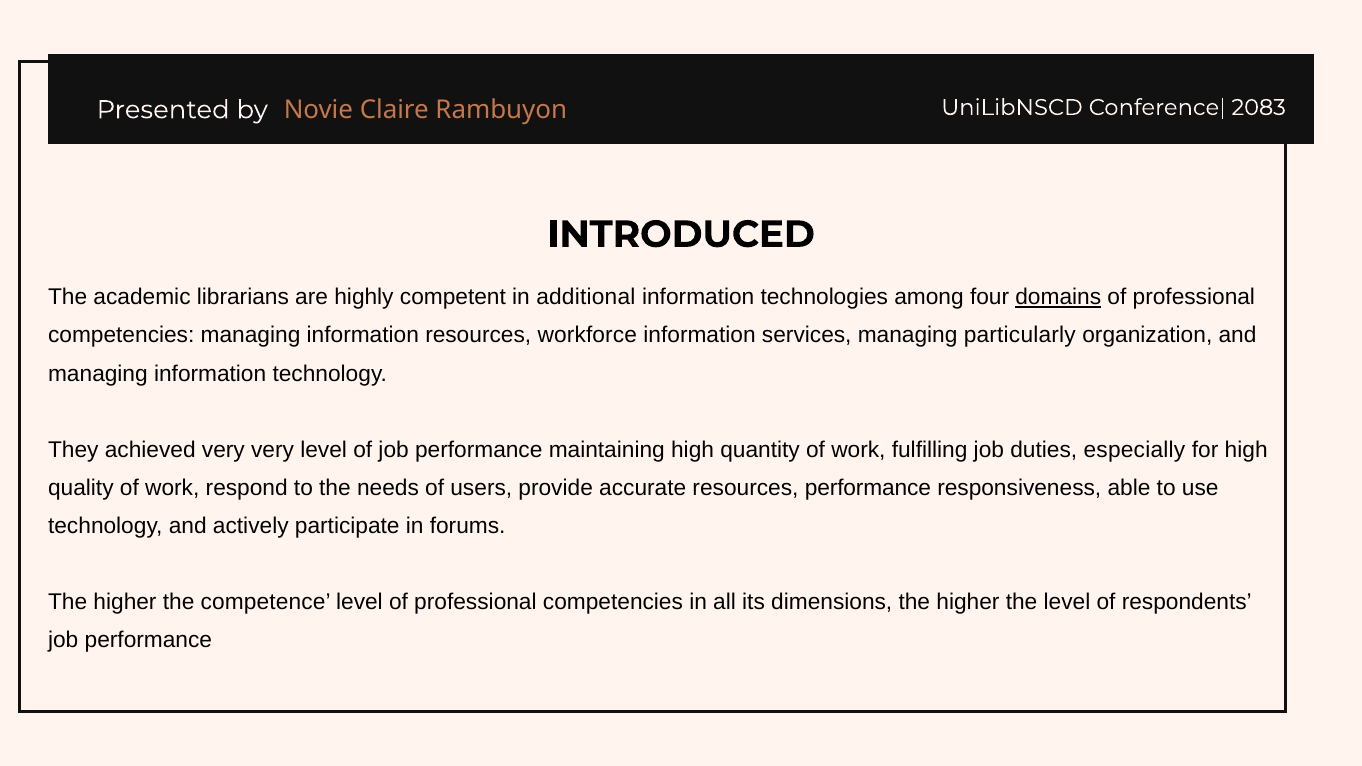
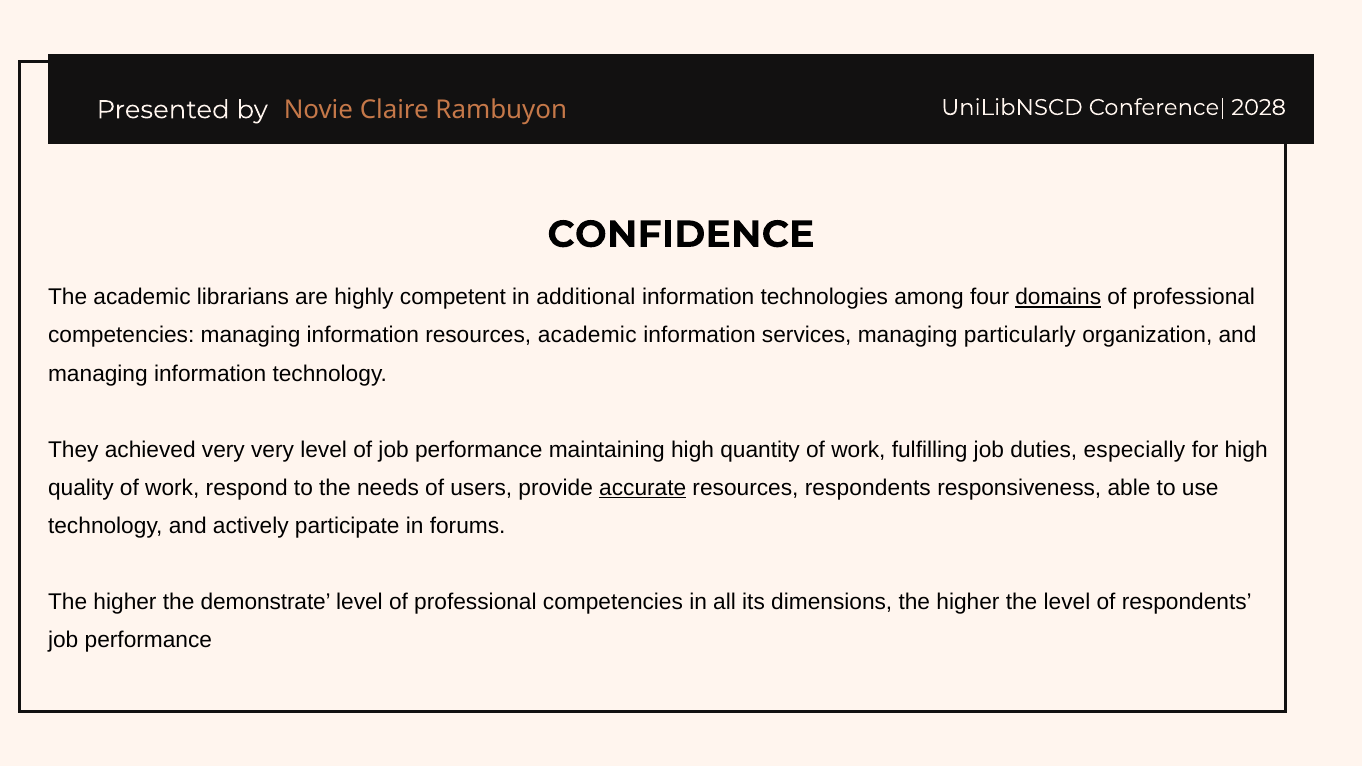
2083: 2083 -> 2028 (1259, 107)
INTRODUCED: INTRODUCED -> CONFIDENCE (681, 234)
resources workforce: workforce -> academic (587, 336)
accurate underline: none -> present (643, 488)
resources performance: performance -> respondents (868, 488)
competence: competence -> demonstrate (266, 602)
